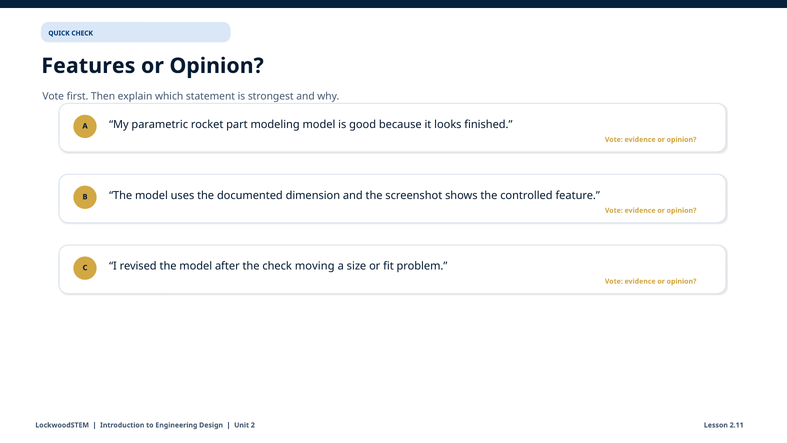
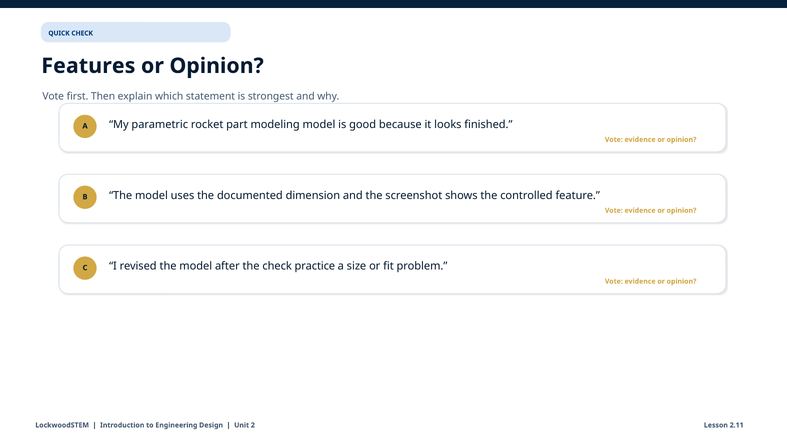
moving: moving -> practice (315, 266)
